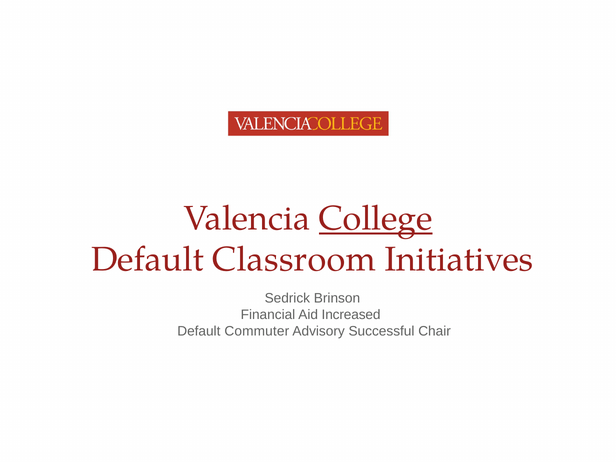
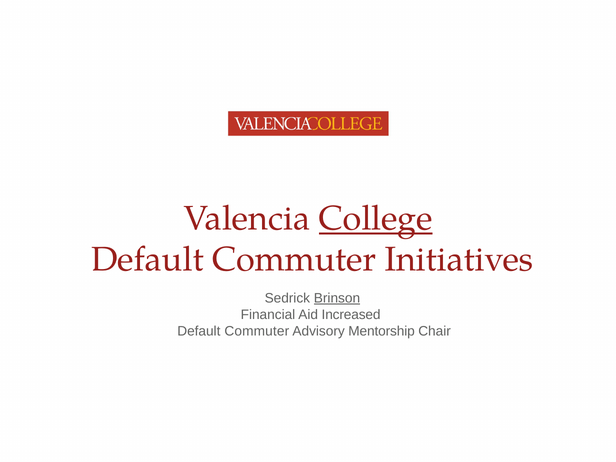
Classroom: Classroom -> Commuter (294, 260)
Brinson underline: none -> present (337, 298)
Successful: Successful -> Mentorship (382, 331)
